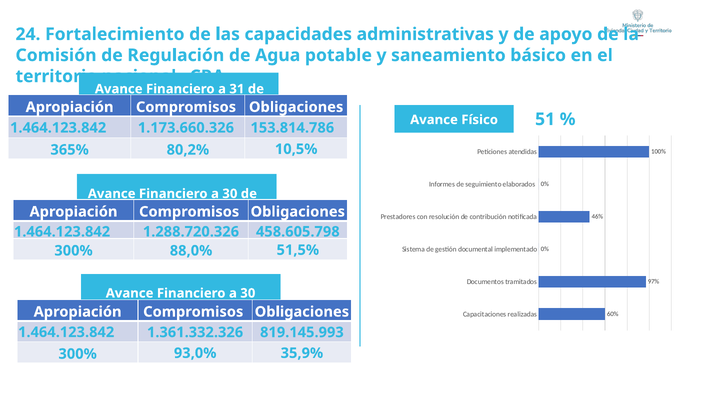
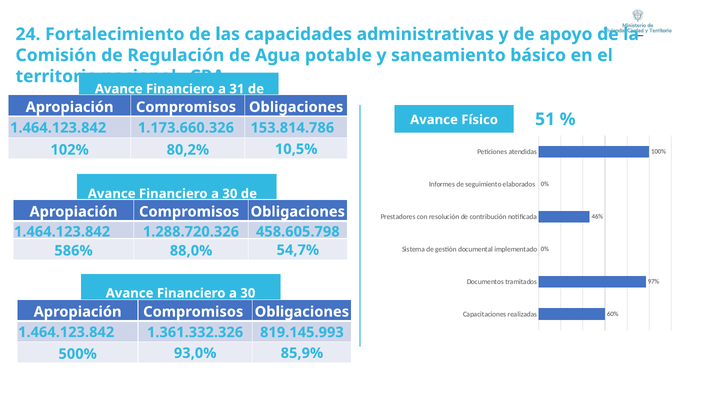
365%: 365% -> 102% (70, 150)
300%: 300% -> 586% (74, 251)
51,5%: 51,5% -> 54,7% (298, 250)
300%: 300% -> 500% (78, 354)
35,9%: 35,9% -> 85,9% (302, 353)
